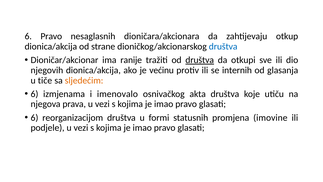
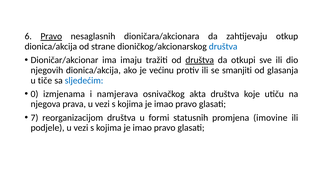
Pravo underline: none -> present (51, 36)
ranije: ranije -> imaju (131, 60)
internih: internih -> smanjiti (237, 70)
sljedećim colour: orange -> blue (84, 80)
6: 6 -> 0 (34, 94)
imenovalo: imenovalo -> namjerava (117, 94)
6: 6 -> 7 (34, 117)
